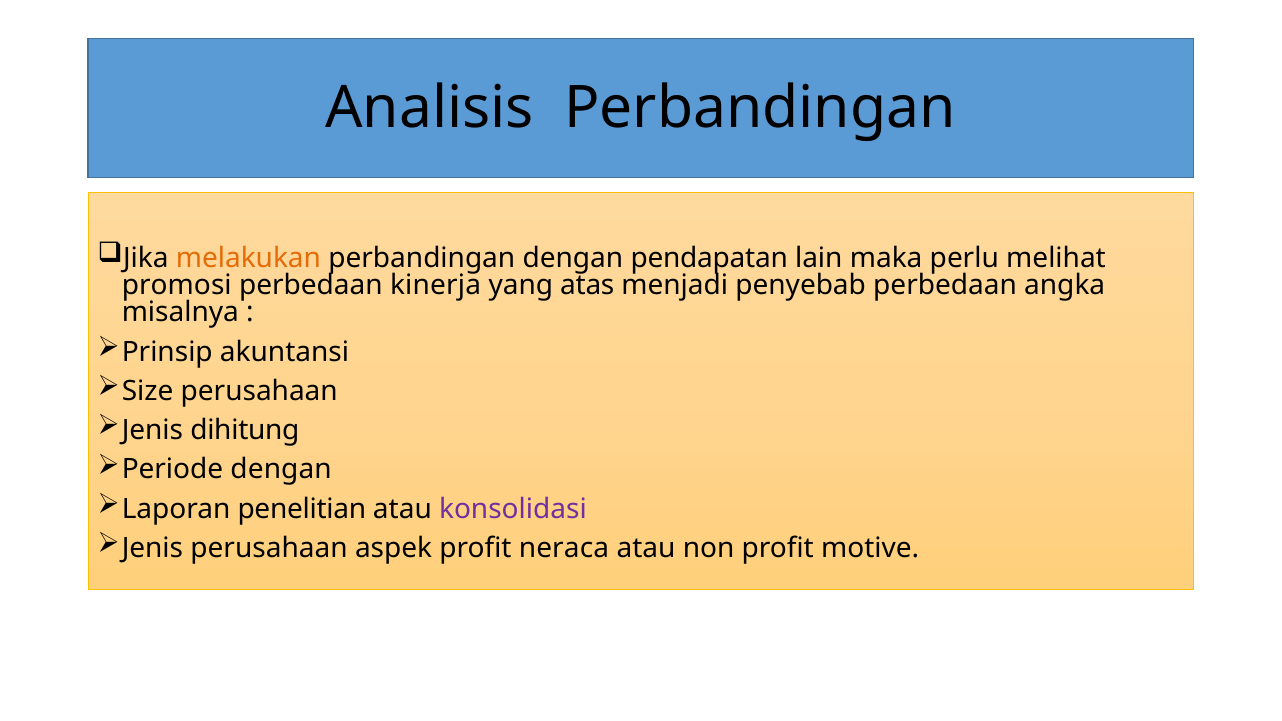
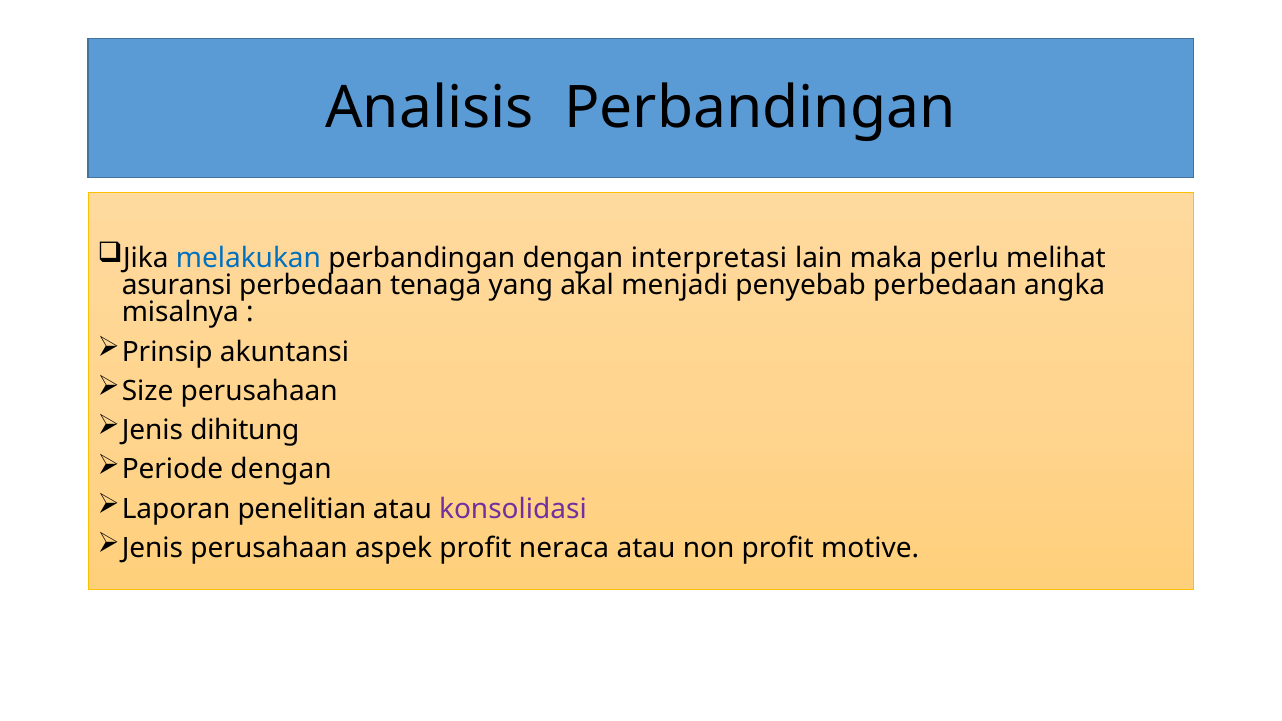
melakukan colour: orange -> blue (248, 258)
pendapatan: pendapatan -> interpretasi (709, 258)
promosi: promosi -> asuransi (177, 285)
kinerja: kinerja -> tenaga (436, 285)
atas: atas -> akal (587, 285)
